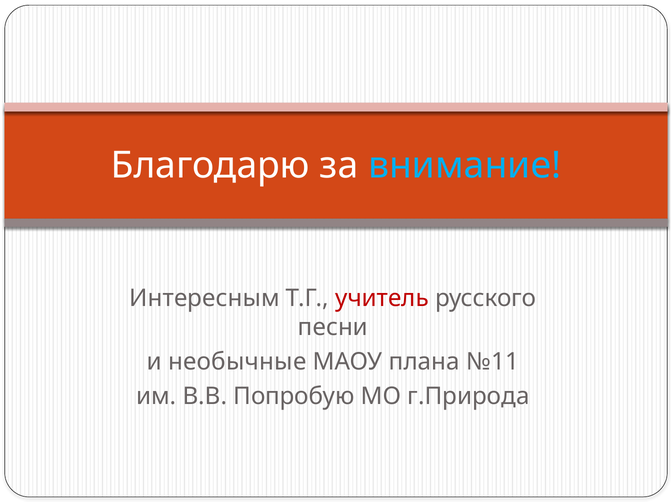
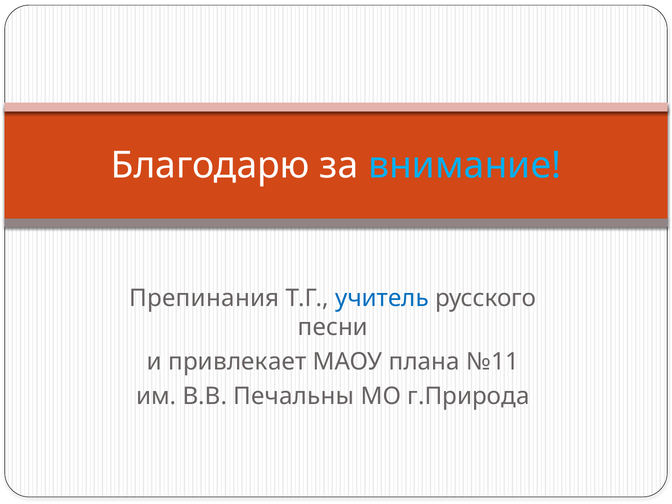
Интересным: Интересным -> Препинания (204, 298)
учитель colour: red -> blue (382, 298)
необычные: необычные -> привлекает (237, 362)
Попробую: Попробую -> Печальны (294, 396)
